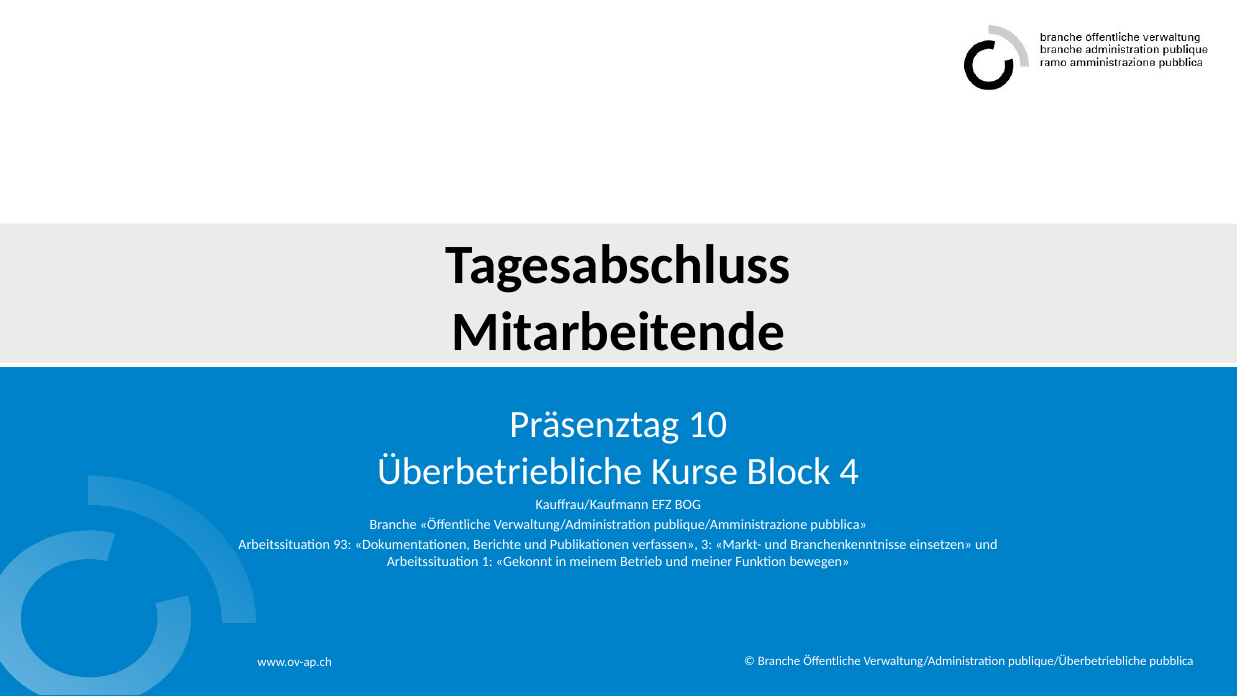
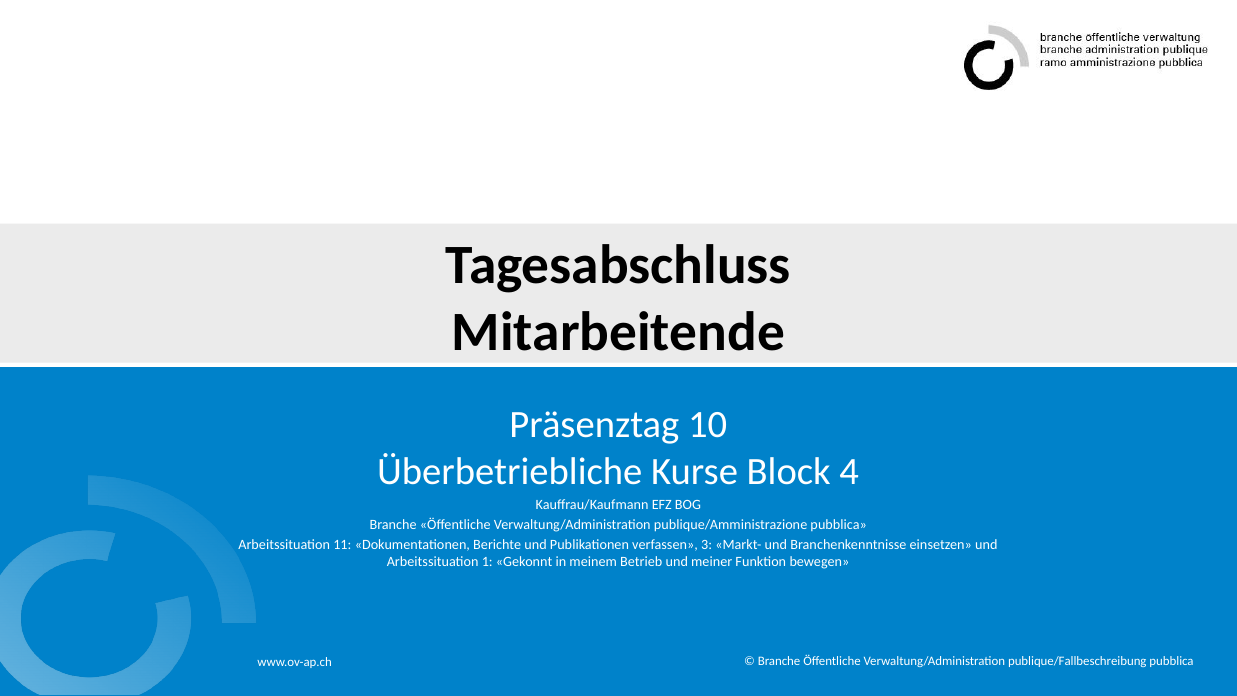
93: 93 -> 11 (342, 545)
publique/Überbetriebliche: publique/Überbetriebliche -> publique/Fallbeschreibung (1077, 661)
